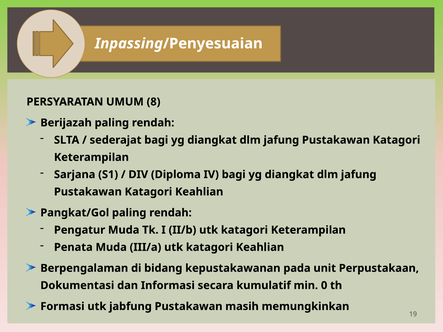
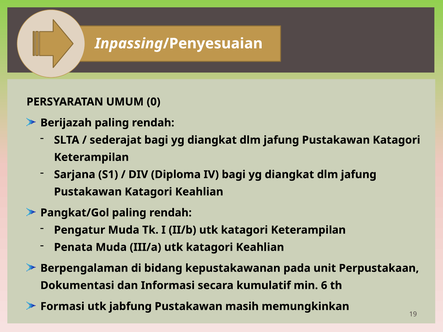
8: 8 -> 0 (154, 102)
0: 0 -> 6 (324, 286)
